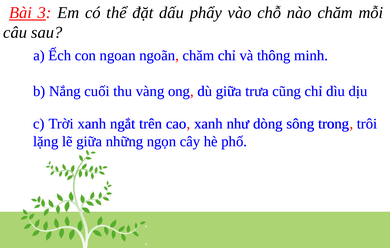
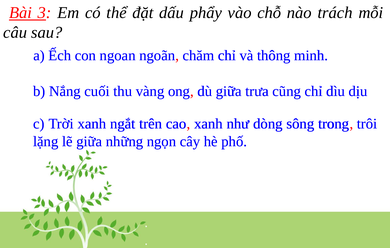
nào chăm: chăm -> trách (335, 13)
